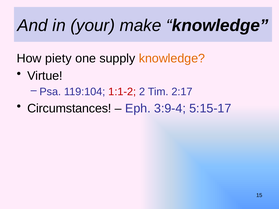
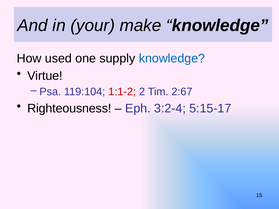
piety: piety -> used (58, 59)
knowledge colour: orange -> blue (172, 59)
2:17: 2:17 -> 2:67 (182, 92)
Circumstances: Circumstances -> Righteousness (69, 108)
3:9-4: 3:9-4 -> 3:2-4 (170, 108)
